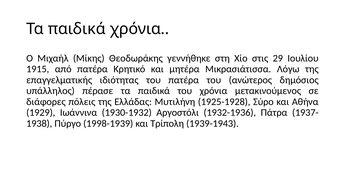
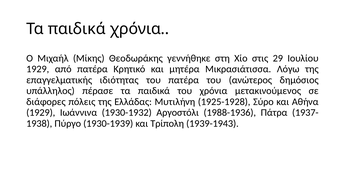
1915: 1915 -> 1929 (38, 69)
1932-1936: 1932-1936 -> 1988-1936 (230, 113)
1998-1939: 1998-1939 -> 1930-1939 (108, 124)
